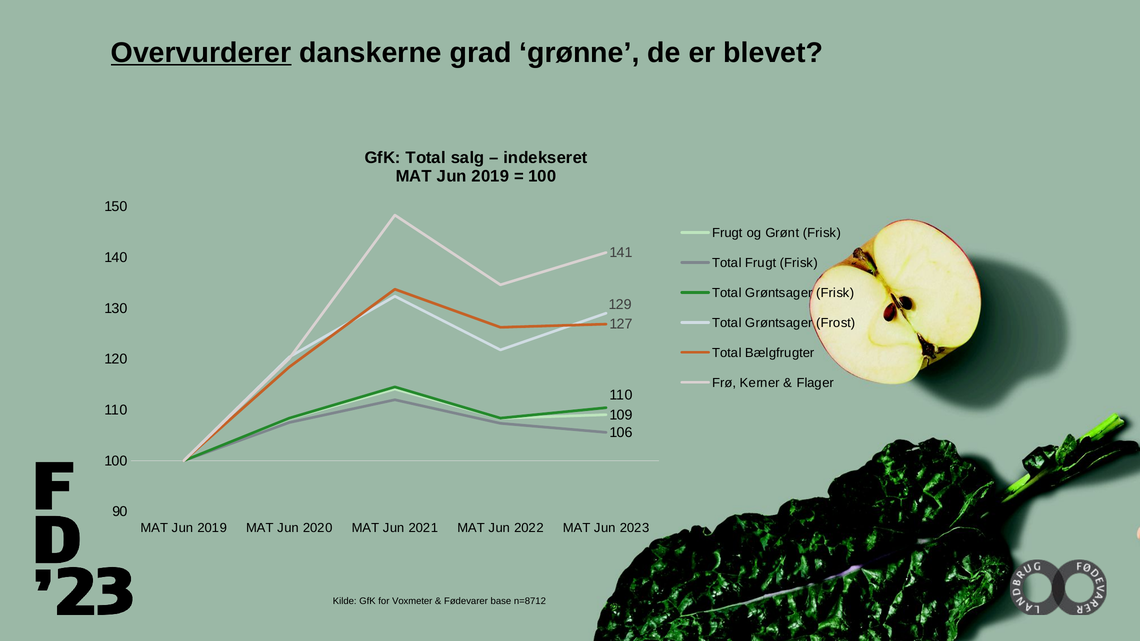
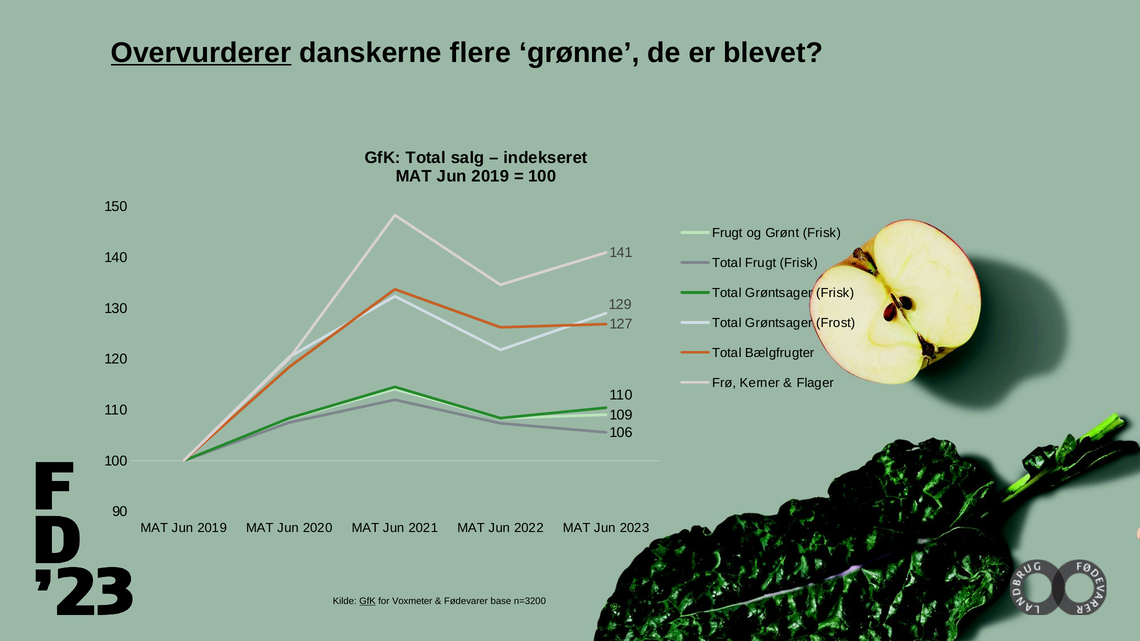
grad: grad -> flere (480, 53)
GfK underline: none -> present (367, 601)
n=8712: n=8712 -> n=3200 (530, 601)
